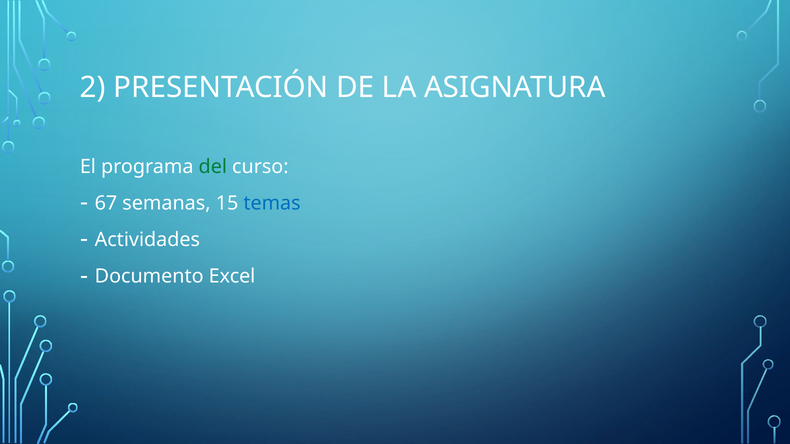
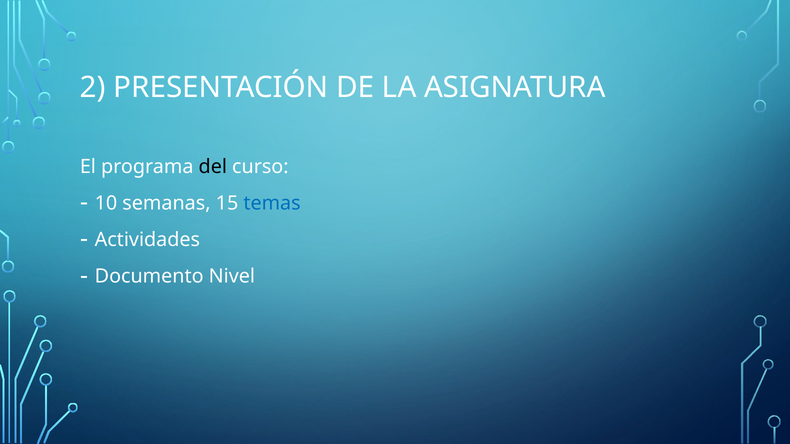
del colour: green -> black (213, 167)
67: 67 -> 10 (106, 203)
Excel: Excel -> Nivel (232, 277)
